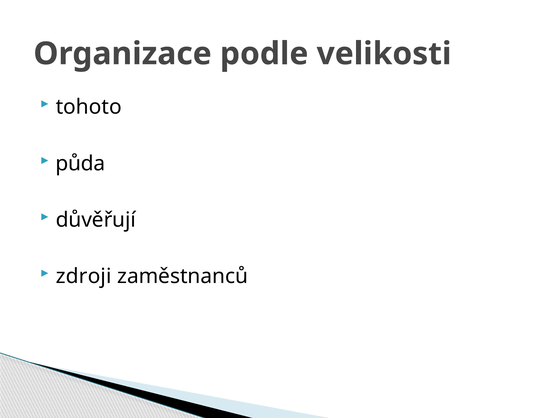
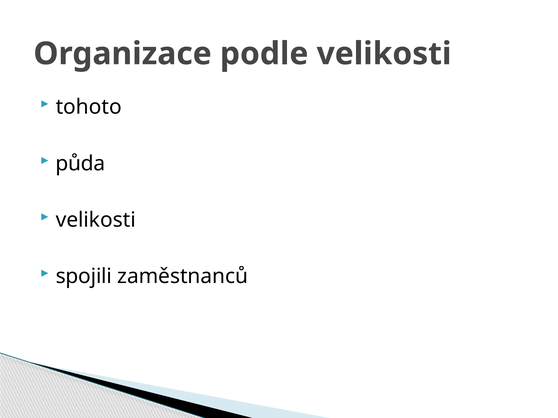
důvěřují: důvěřují -> velikosti (96, 220)
zdroji: zdroji -> spojili (84, 277)
